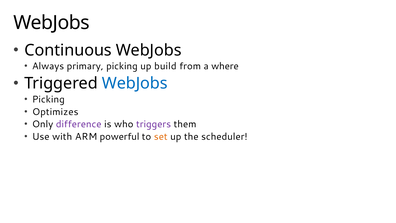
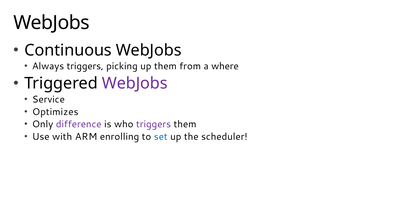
Always primary: primary -> triggers (85, 66)
up build: build -> them (165, 66)
WebJobs colour: blue -> purple (135, 83)
Picking: Picking -> Service (48, 99)
powerful: powerful -> enrolling (120, 136)
set colour: orange -> blue (161, 136)
